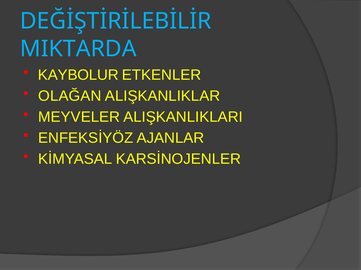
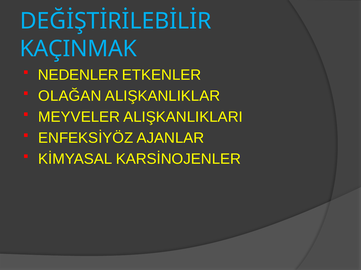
MIKTARDA: MIKTARDA -> KAÇINMAK (78, 49)
KAYBOLUR: KAYBOLUR -> NEDENLER (78, 75)
